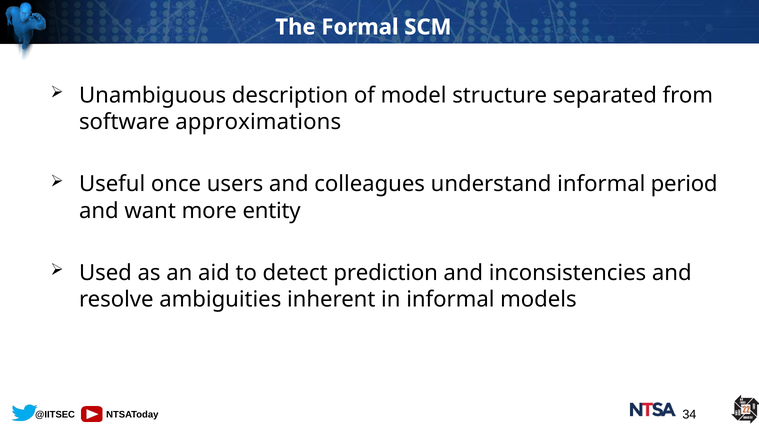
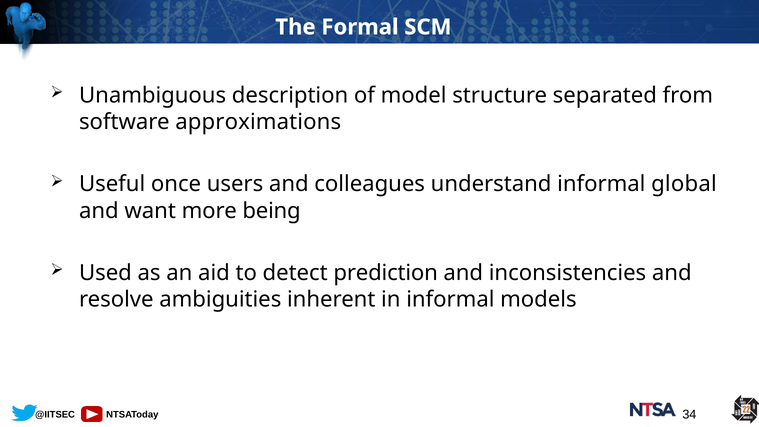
period: period -> global (684, 184)
entity: entity -> being (272, 211)
